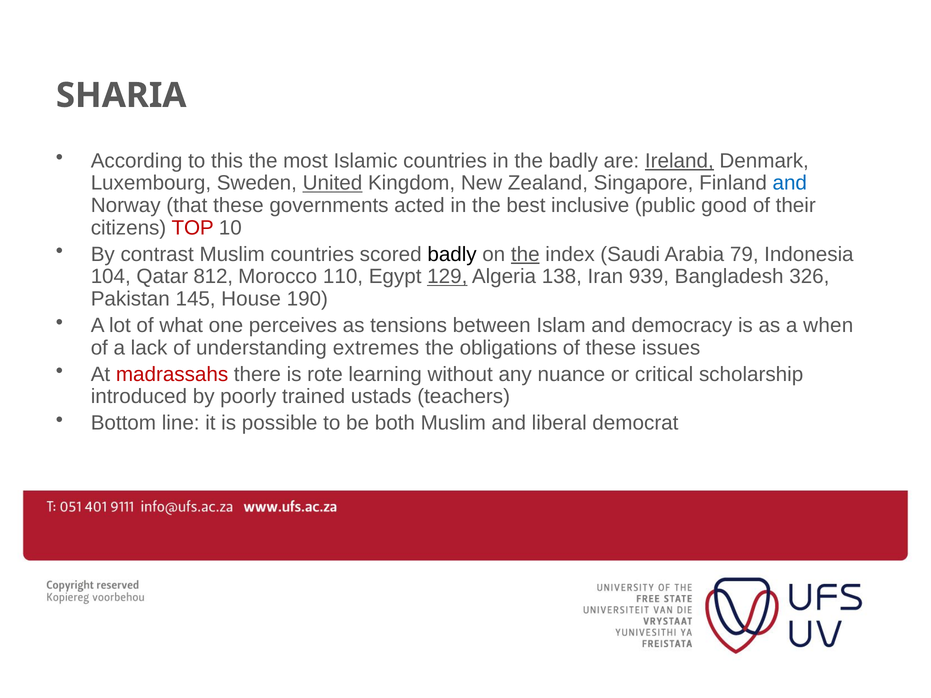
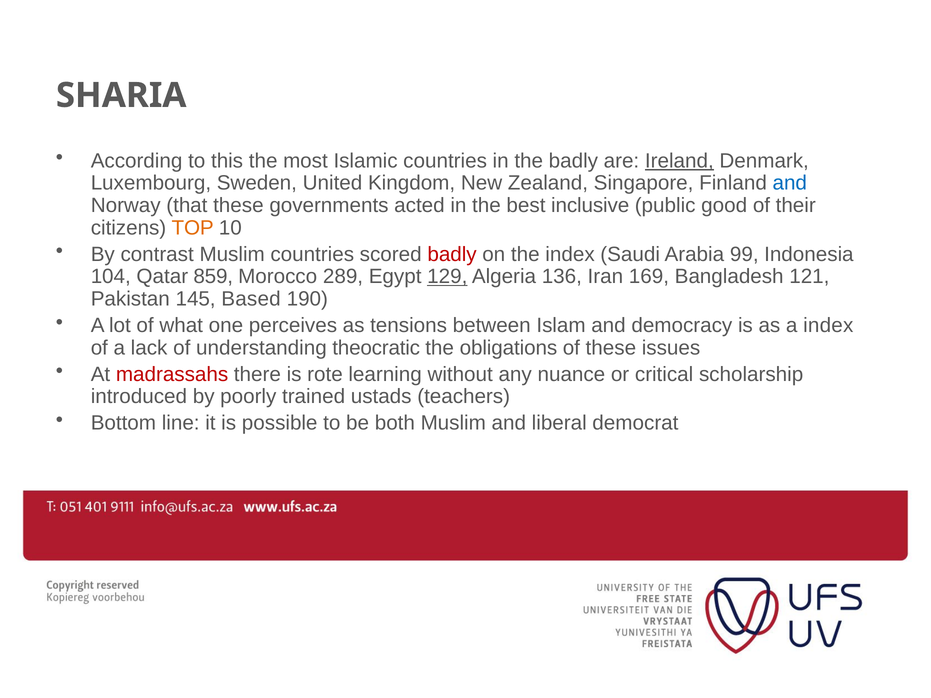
United underline: present -> none (333, 183)
TOP colour: red -> orange (193, 228)
badly colour: black -> red (452, 254)
the underline: present -> none (525, 254)
79: 79 -> 99 (744, 254)
812: 812 -> 859 (213, 277)
110: 110 -> 289 (343, 277)
138: 138 -> 136 (562, 277)
939: 939 -> 169 (649, 277)
326: 326 -> 121 (809, 277)
House: House -> Based (251, 299)
a when: when -> index (828, 326)
extremes: extremes -> theocratic (376, 348)
